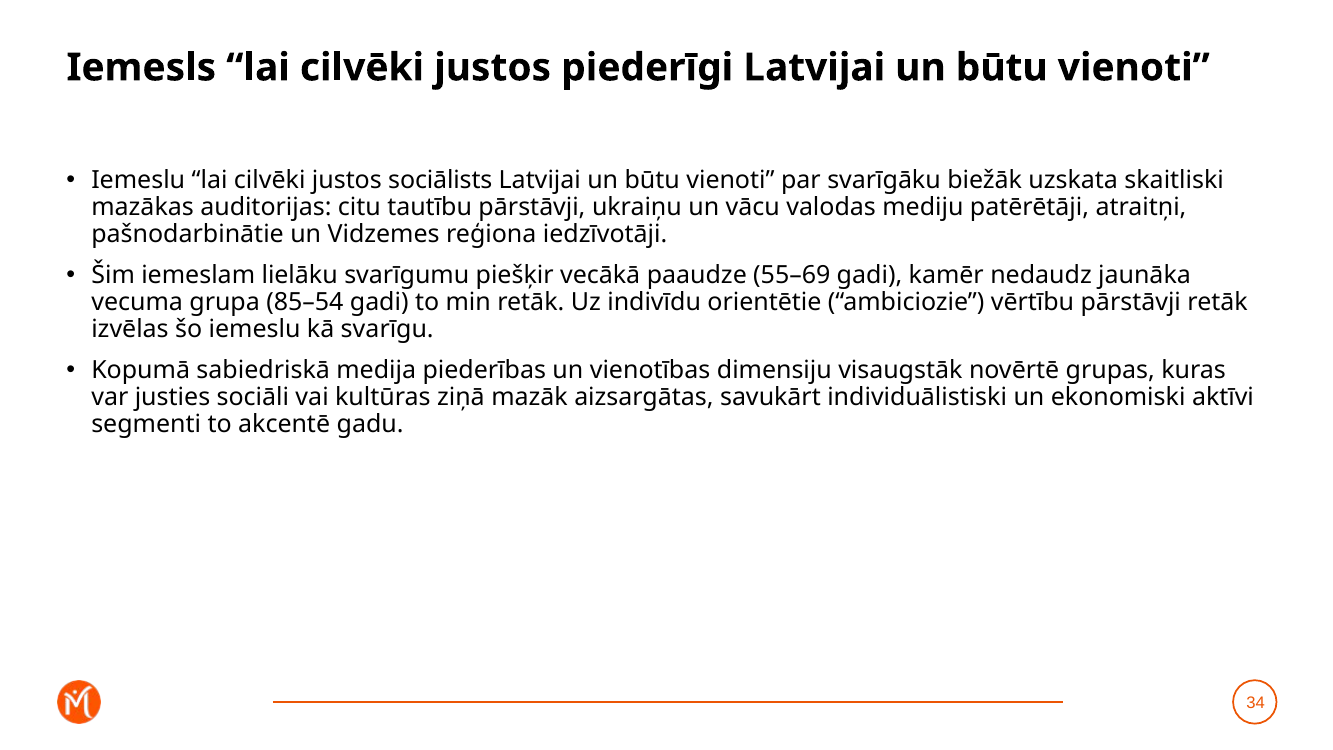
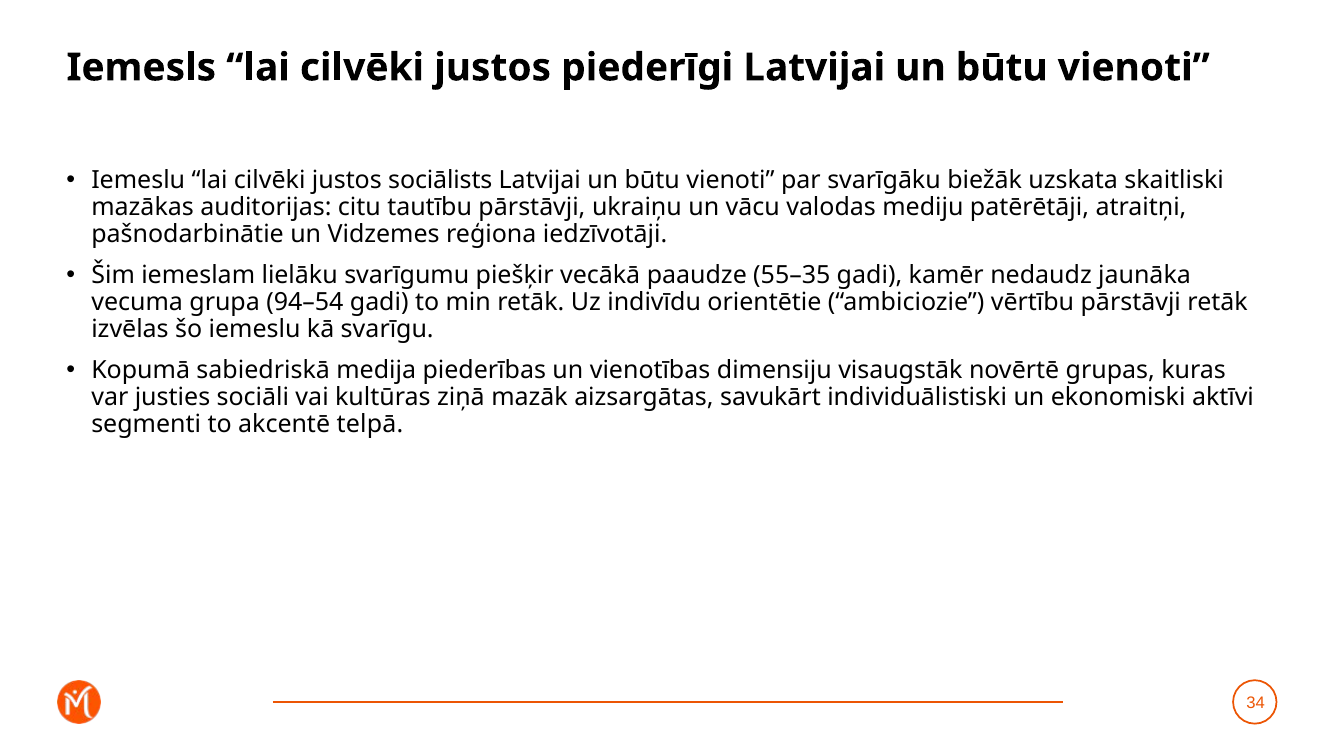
55–69: 55–69 -> 55–35 (792, 276)
85–54: 85–54 -> 94–54 (305, 303)
gadu: gadu -> telpā (370, 424)
